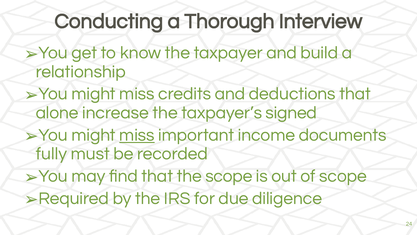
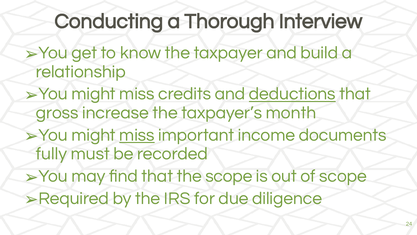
deductions underline: none -> present (292, 94)
alone: alone -> gross (57, 112)
signed: signed -> month (291, 112)
